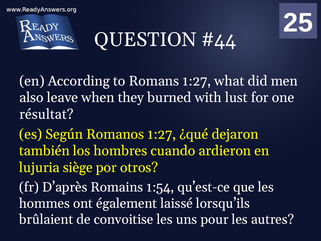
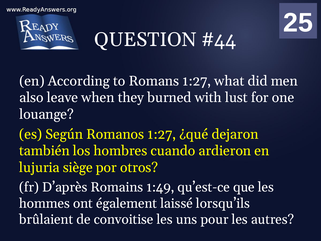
résultat: résultat -> louange (47, 114)
1:54: 1:54 -> 1:49 (160, 187)
